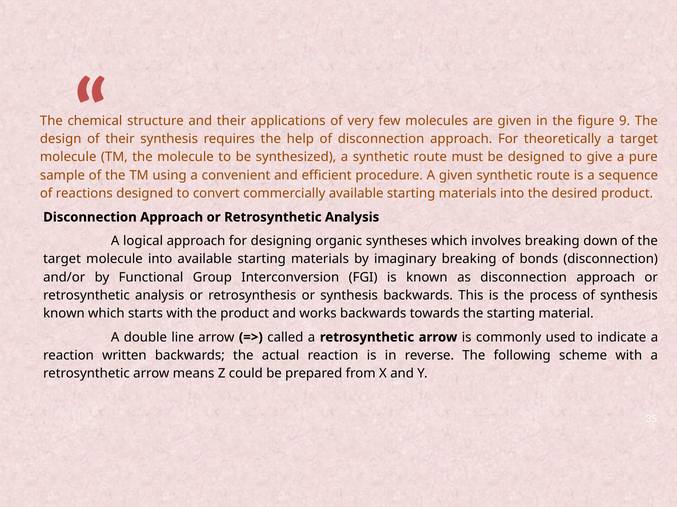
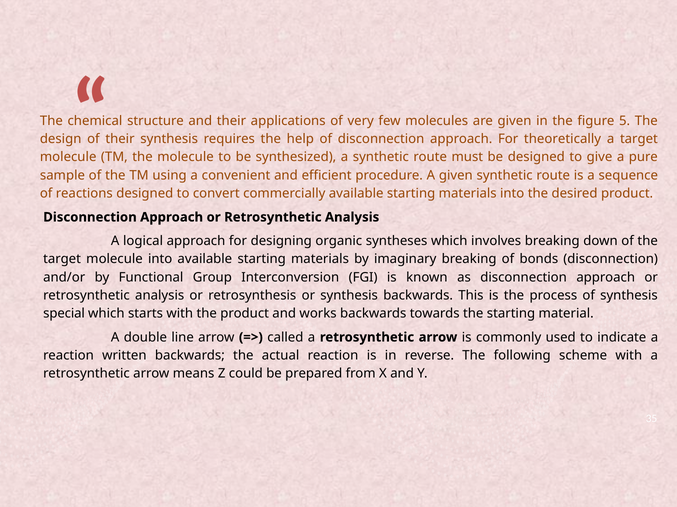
9: 9 -> 5 (625, 121)
known: known -> special (64, 314)
